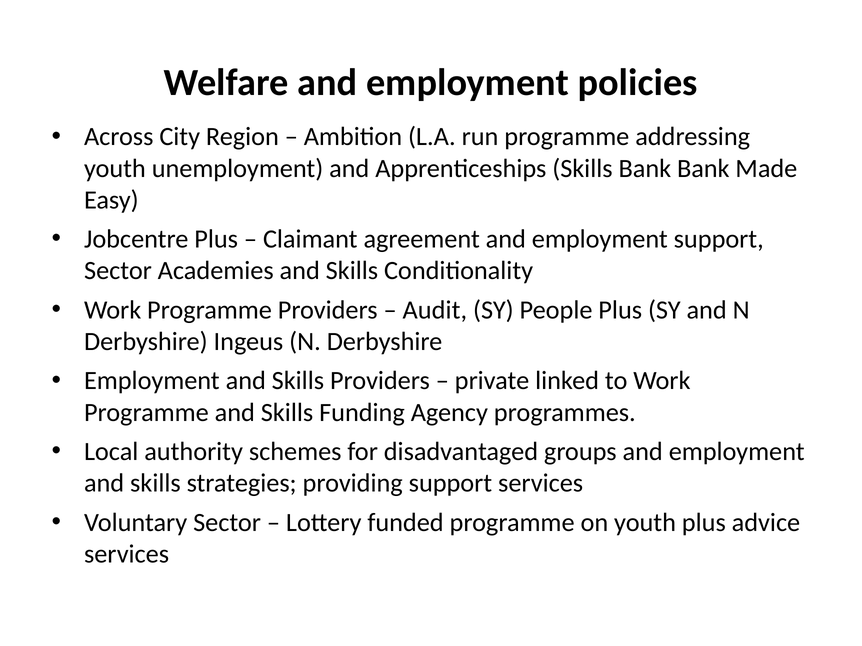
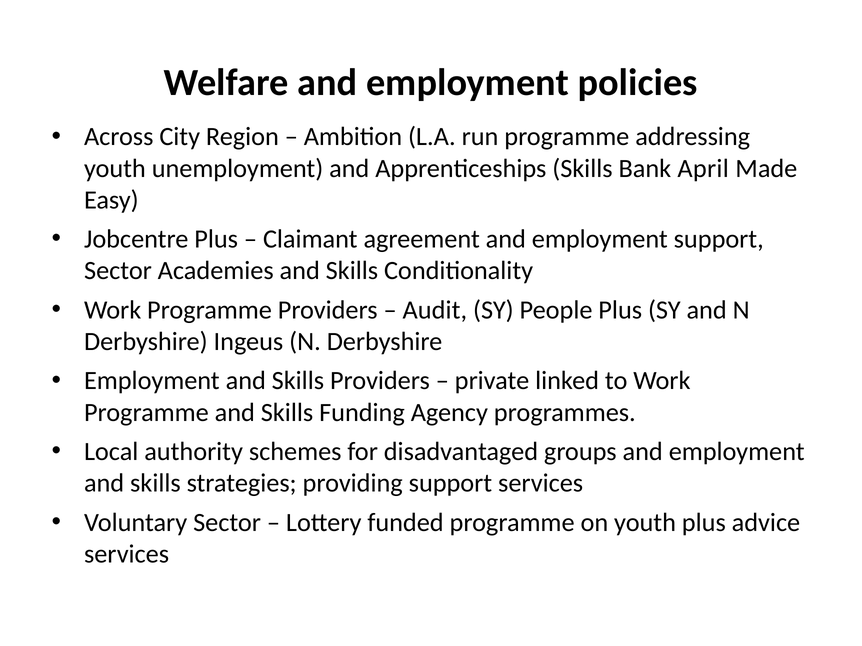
Bank Bank: Bank -> April (703, 168)
